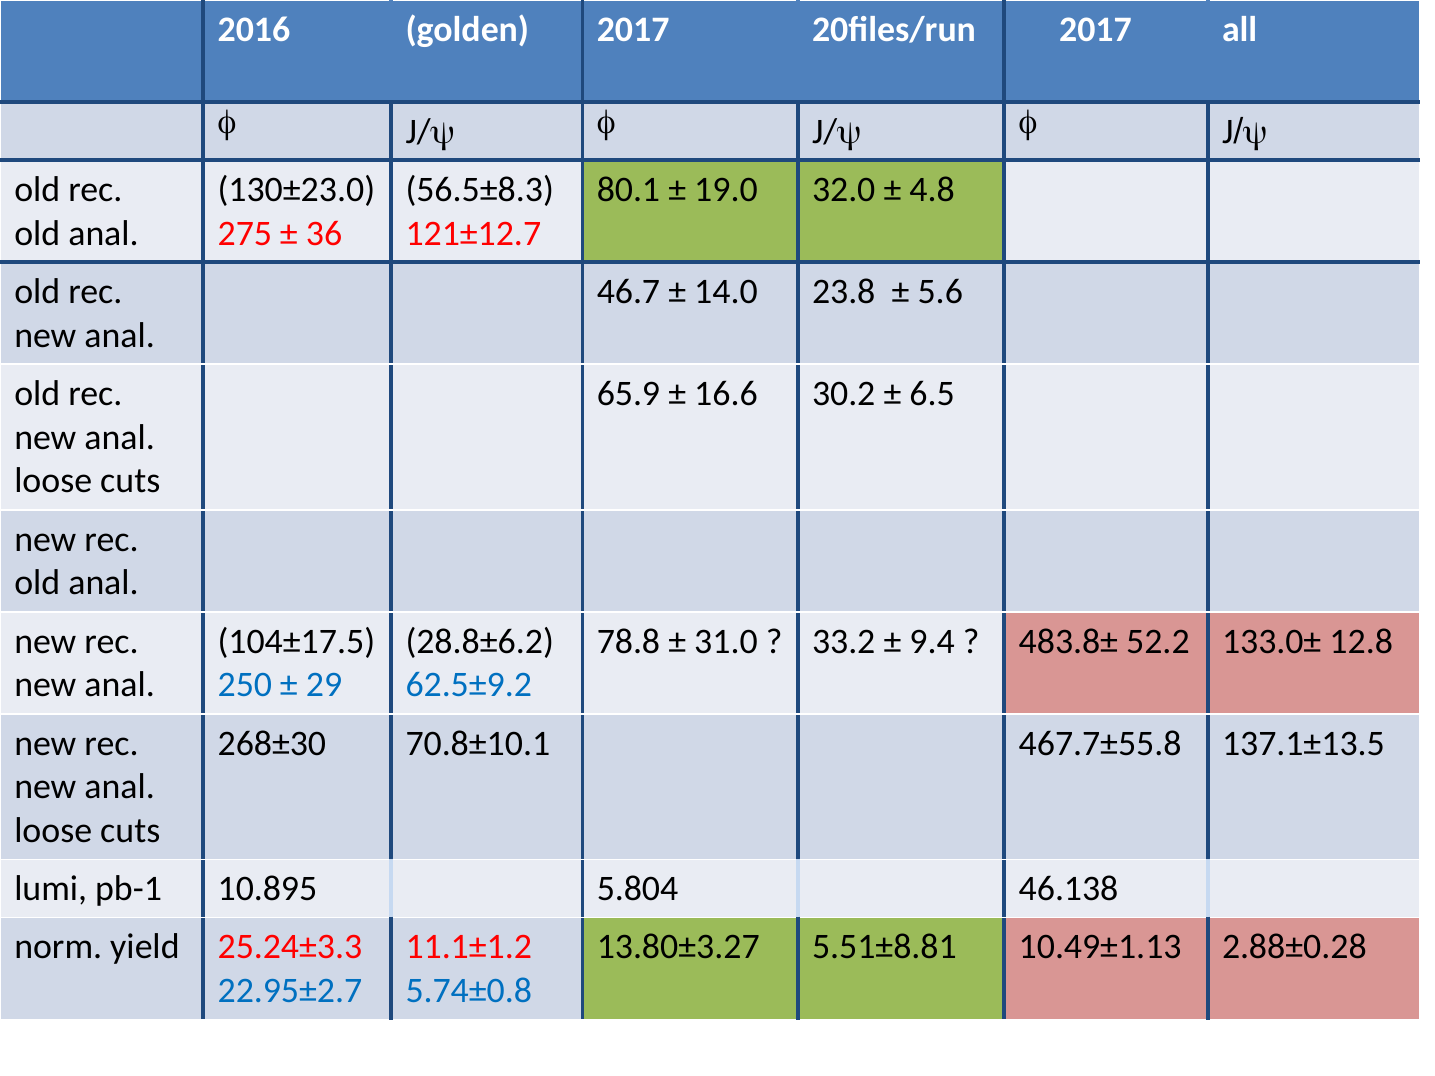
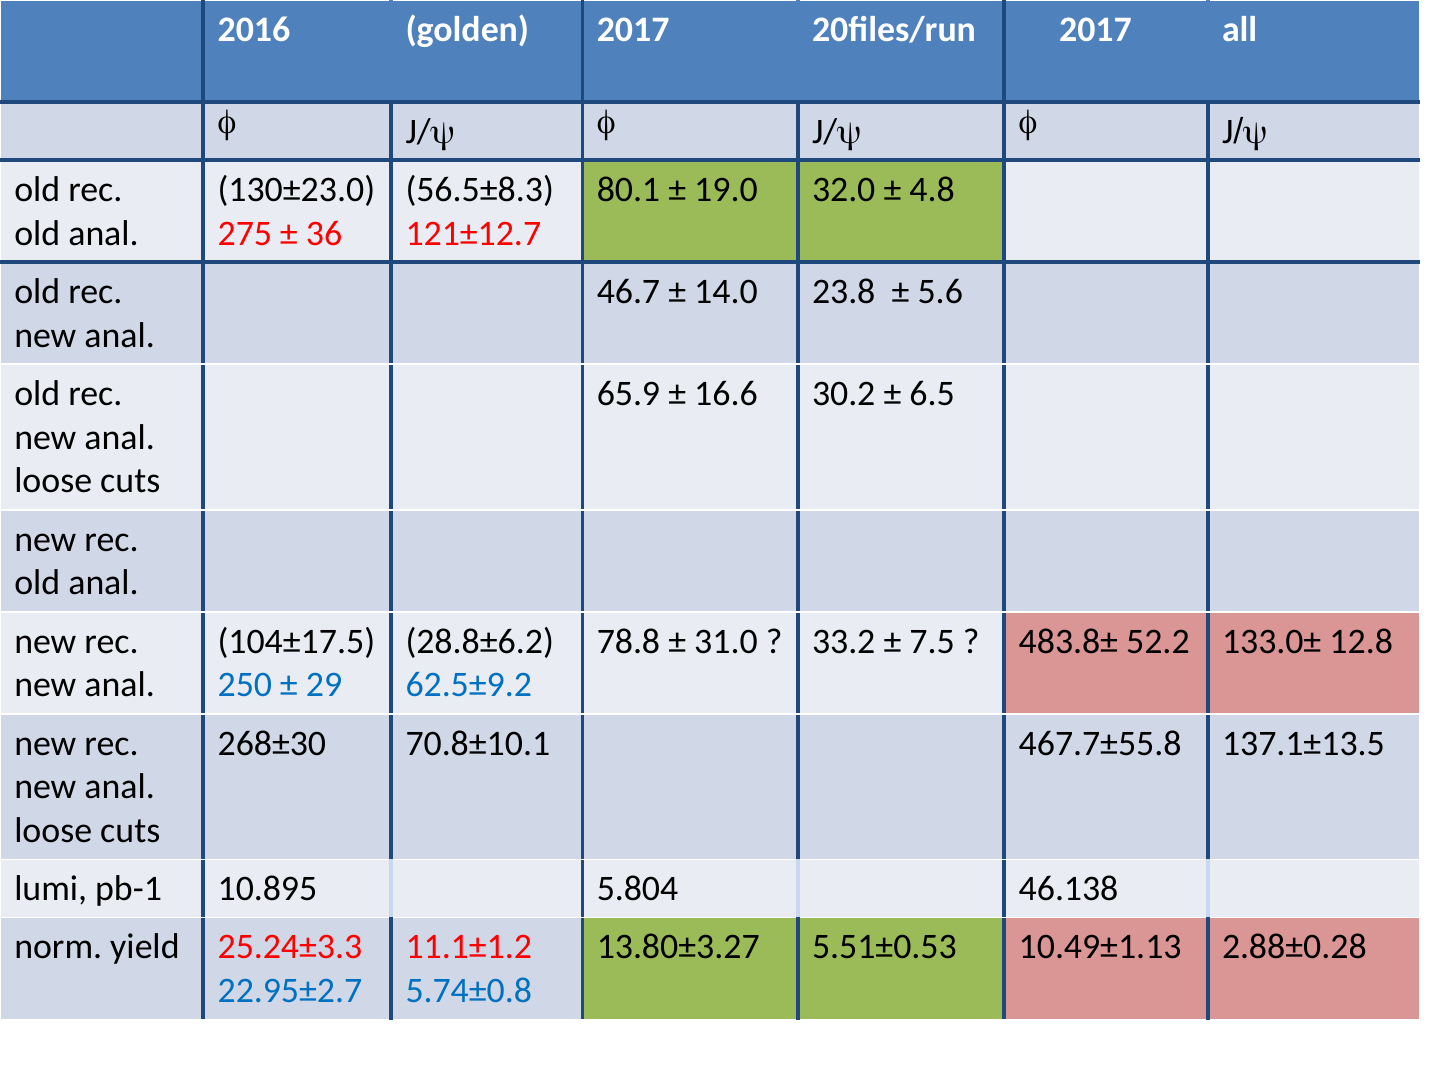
9.4: 9.4 -> 7.5 (932, 641)
5.51±8.81: 5.51±8.81 -> 5.51±0.53 (884, 947)
